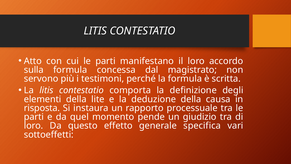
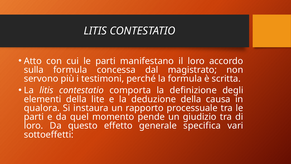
risposta: risposta -> qualora (42, 108)
